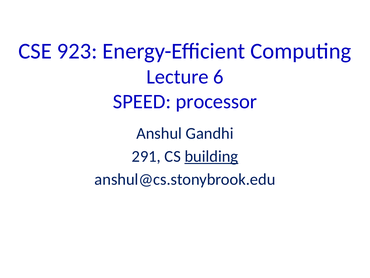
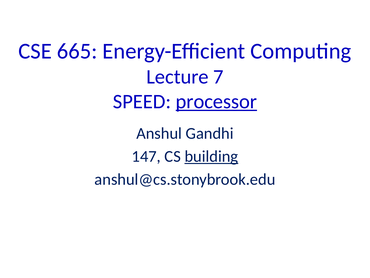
923: 923 -> 665 (77, 51)
6: 6 -> 7 (218, 77)
processor underline: none -> present (216, 101)
291: 291 -> 147 (146, 156)
